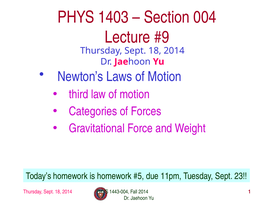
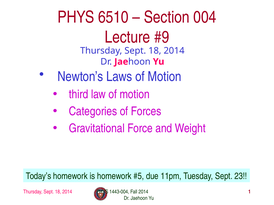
1403: 1403 -> 6510 (113, 17)
